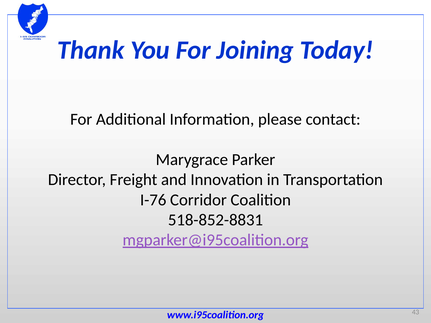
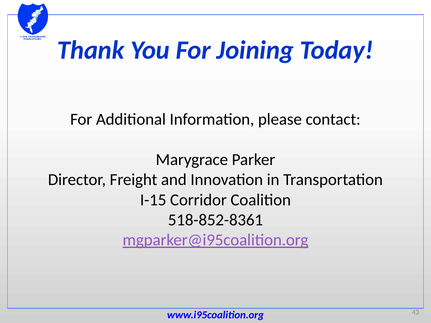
I-76: I-76 -> I-15 (153, 200)
518-852-8831: 518-852-8831 -> 518-852-8361 (215, 220)
